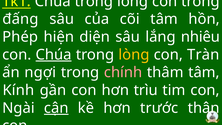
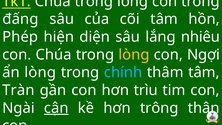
Chúa underline: present -> none (54, 55)
Tràn: Tràn -> Ngợi (203, 55)
ẩn ngợi: ngợi -> lòng (40, 72)
chính colour: pink -> light blue (123, 72)
Kính: Kính -> Tràn (18, 90)
trước: trước -> trông (159, 108)
